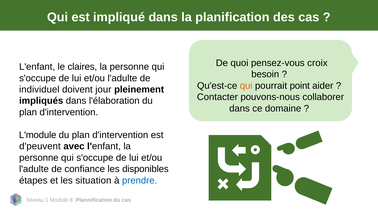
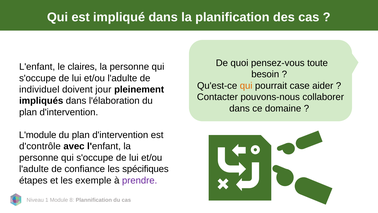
croix: croix -> toute (318, 63)
point: point -> case (300, 86)
d'peuvent: d'peuvent -> d'contrôle (40, 146)
disponibles: disponibles -> spécifiques (145, 169)
situation: situation -> exemple (93, 180)
prendre colour: blue -> purple (140, 180)
